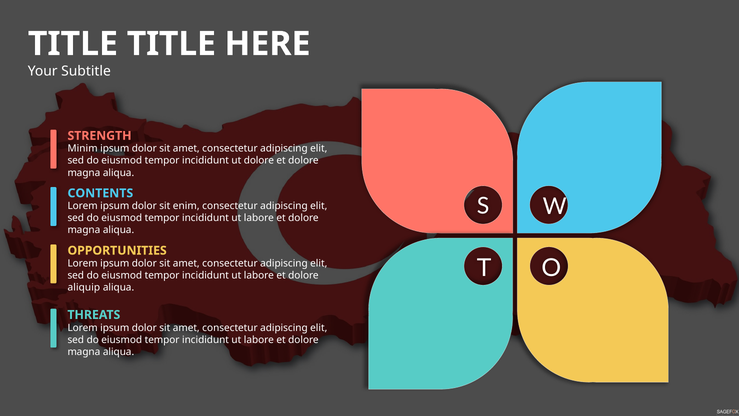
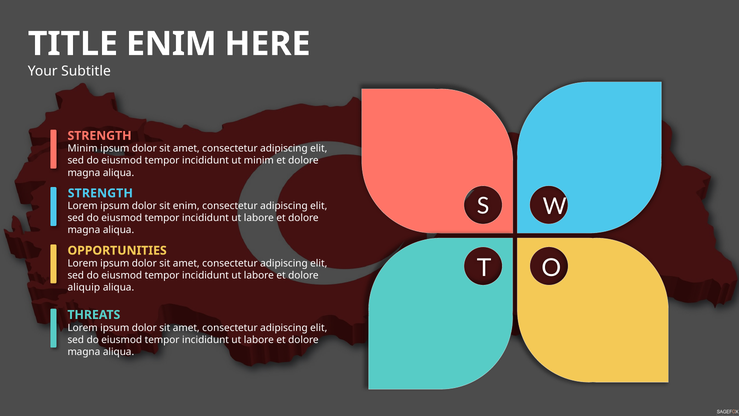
TITLE: TITLE -> ENIM (171, 44)
ut dolore: dolore -> minim (259, 161)
CONTENTS: CONTENTS -> STRENGTH (100, 193)
